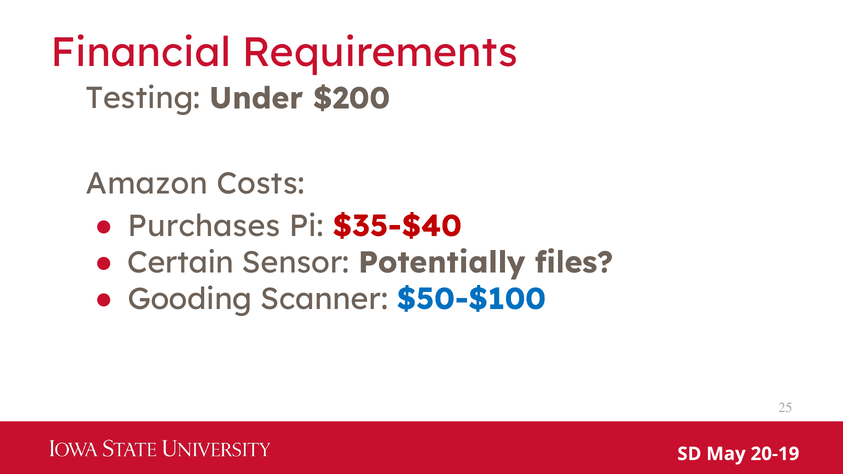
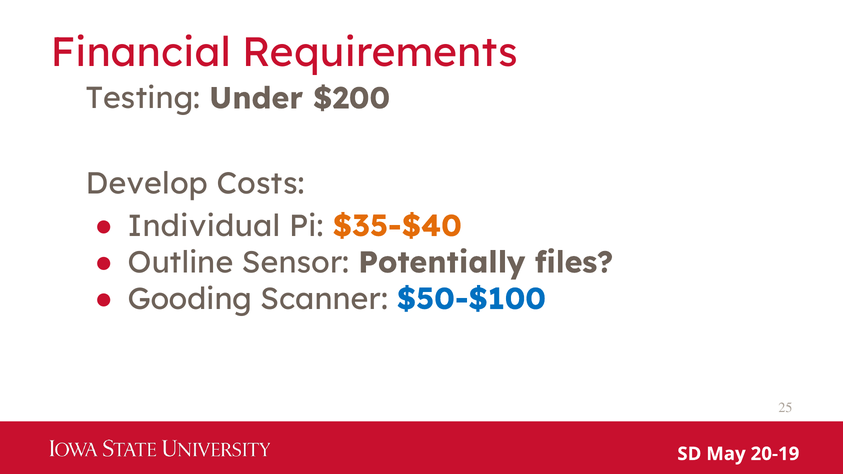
Amazon: Amazon -> Develop (147, 184)
Purchases: Purchases -> Individual (204, 226)
$35-$40 colour: red -> orange (397, 226)
Certain: Certain -> Outline (181, 263)
